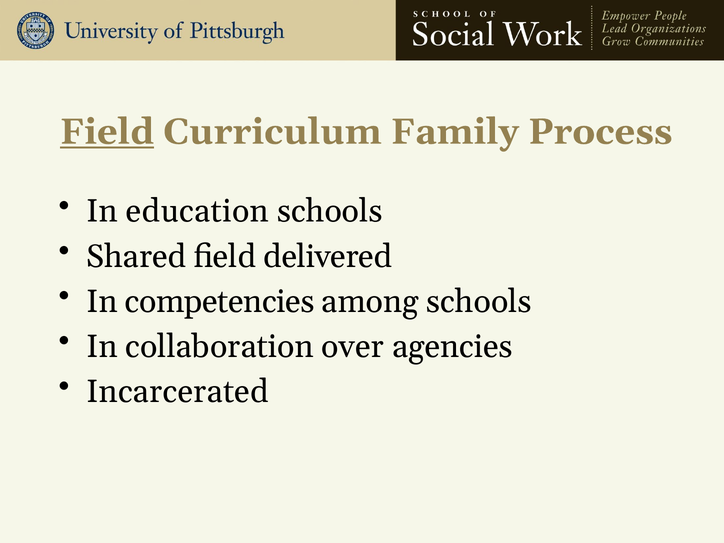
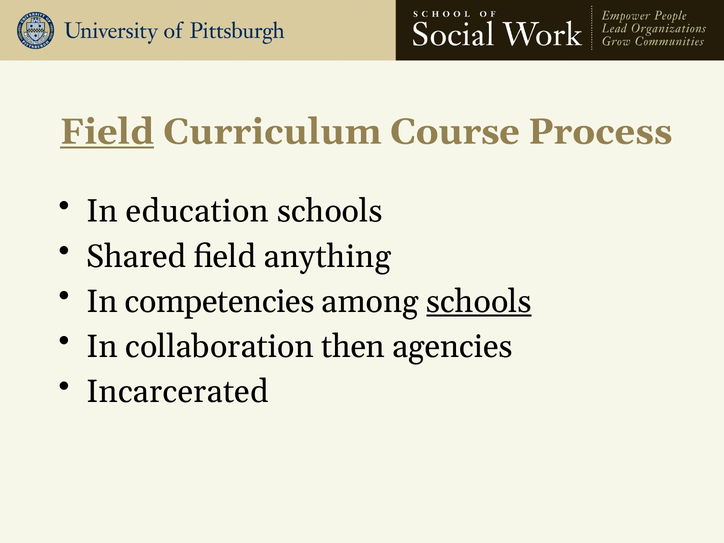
Family: Family -> Course (455, 132)
delivered: delivered -> anything (327, 256)
schools underline: none -> present (479, 301)
over: over -> then (353, 347)
